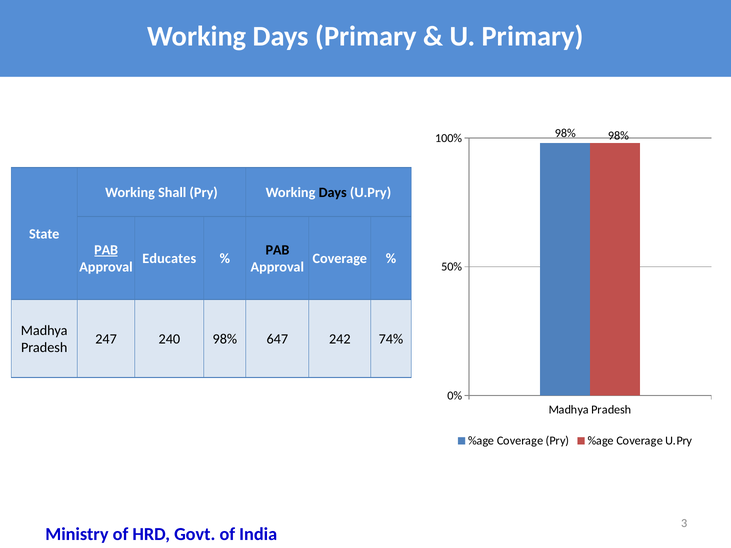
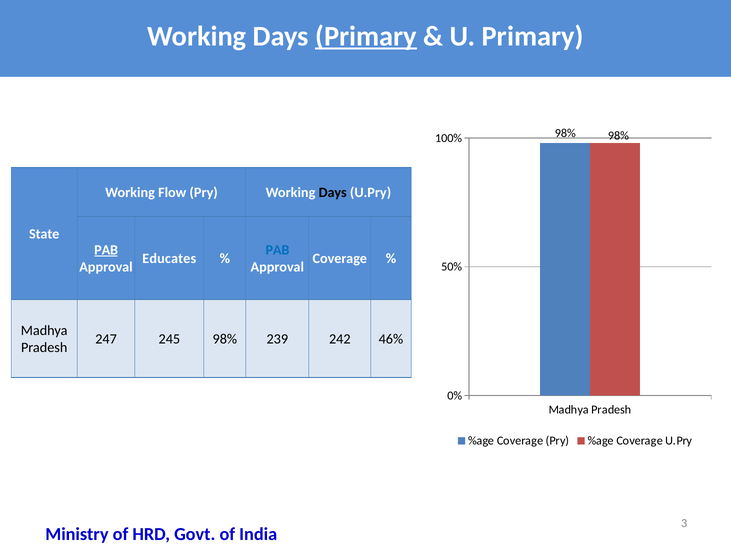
Primary underline: none -> present (366, 36)
Shall: Shall -> Flow (172, 193)
PAB colour: black -> blue (277, 250)
240: 240 -> 245 (169, 339)
647: 647 -> 239 (277, 339)
74%: 74% -> 46% (391, 339)
